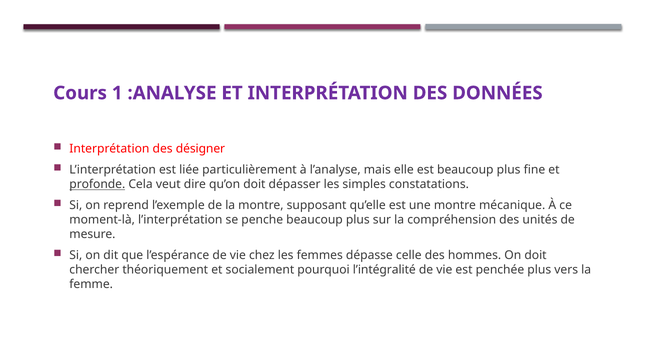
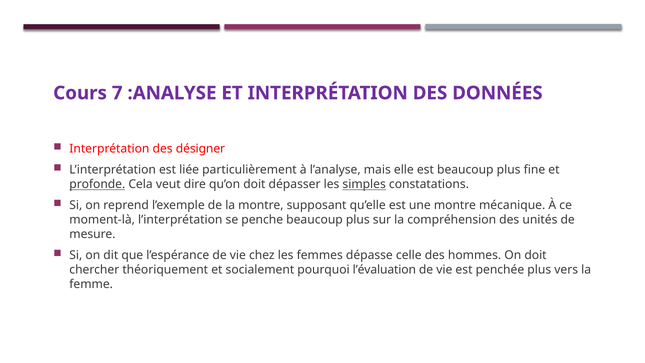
1: 1 -> 7 (117, 93)
simples underline: none -> present (364, 184)
l’intégralité: l’intégralité -> l’évaluation (384, 270)
